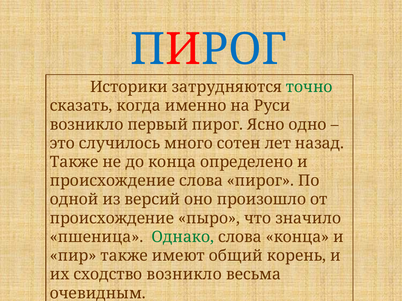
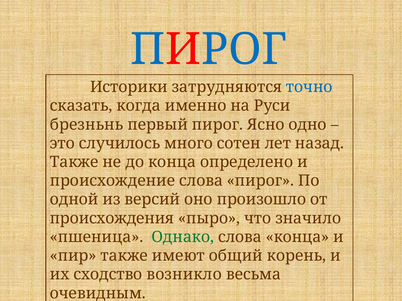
точно colour: green -> blue (309, 87)
возникло: возникло -> брезньнь (87, 125)
происхождение: происхождение -> происхождения (112, 219)
